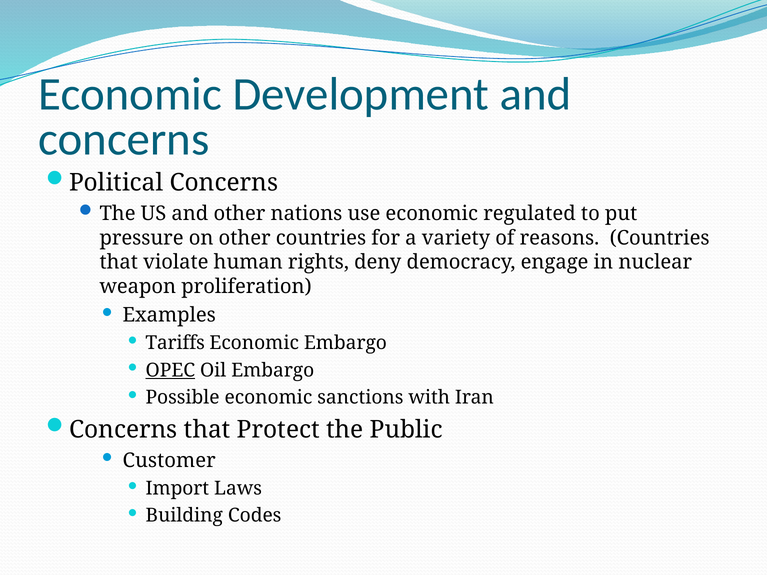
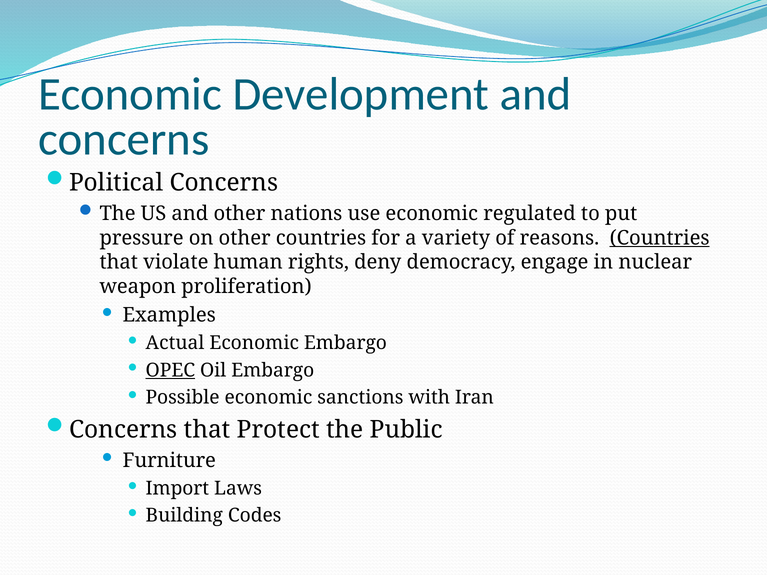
Countries underline: none -> present (660, 238)
Tariffs: Tariffs -> Actual (175, 343)
Customer: Customer -> Furniture (169, 461)
